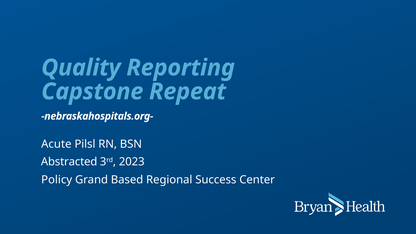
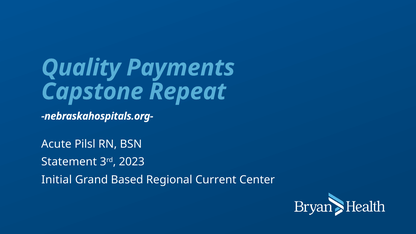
Reporting: Reporting -> Payments (181, 68)
Abstracted: Abstracted -> Statement (69, 162)
Policy: Policy -> Initial (57, 180)
Success: Success -> Current (216, 180)
